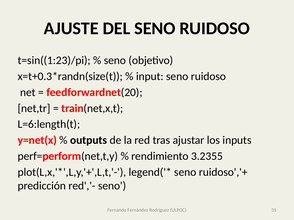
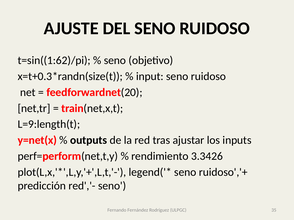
t=sin((1:23)/pi: t=sin((1:23)/pi -> t=sin((1:62)/pi (54, 61)
L=6:length(t: L=6:length(t -> L=9:length(t (49, 124)
3.2355: 3.2355 -> 3.3426 (207, 156)
